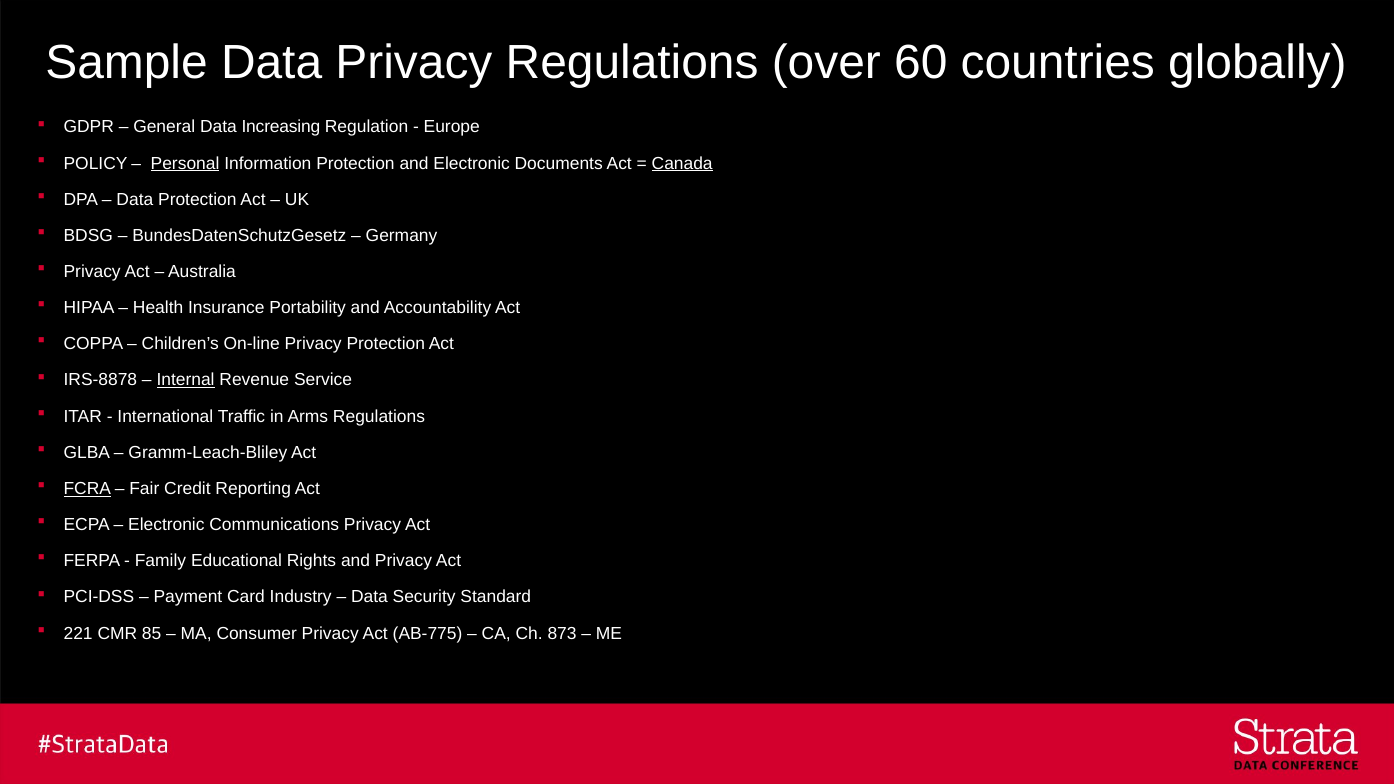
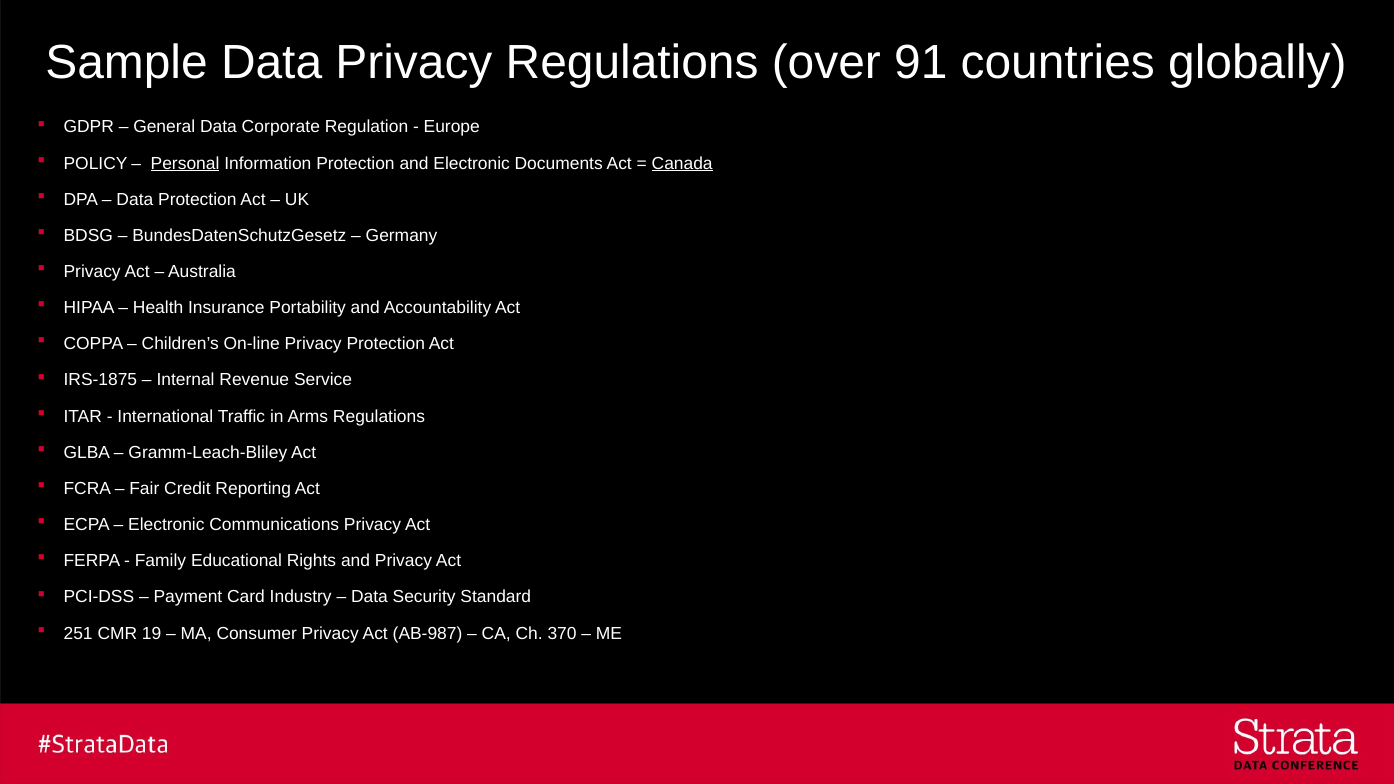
60: 60 -> 91 (921, 62)
Increasing: Increasing -> Corporate (281, 127)
IRS-8878: IRS-8878 -> IRS-1875 (100, 380)
Internal underline: present -> none (186, 380)
FCRA underline: present -> none (87, 489)
221: 221 -> 251 (78, 633)
85: 85 -> 19 (152, 633)
AB-775: AB-775 -> AB-987 (428, 633)
873: 873 -> 370 (562, 633)
